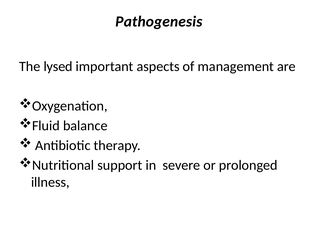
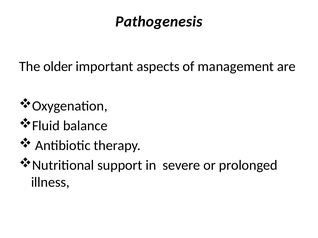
lysed: lysed -> older (58, 67)
